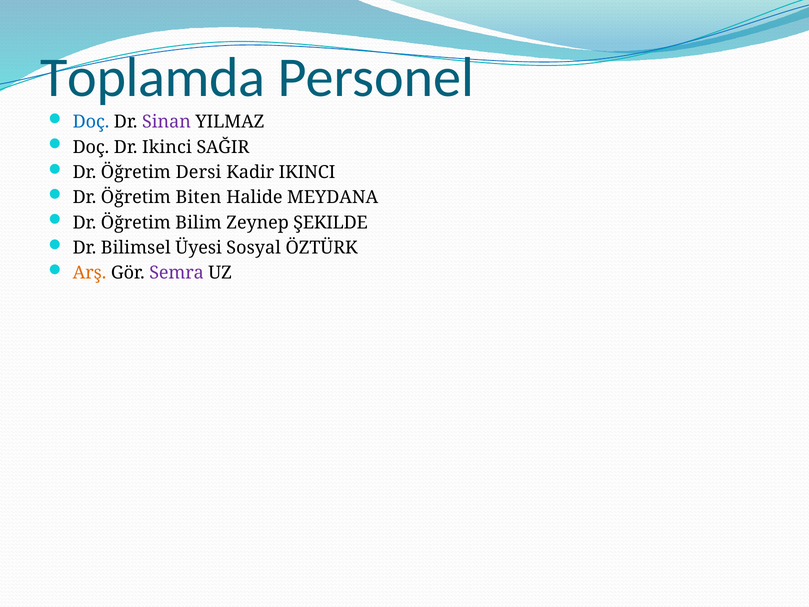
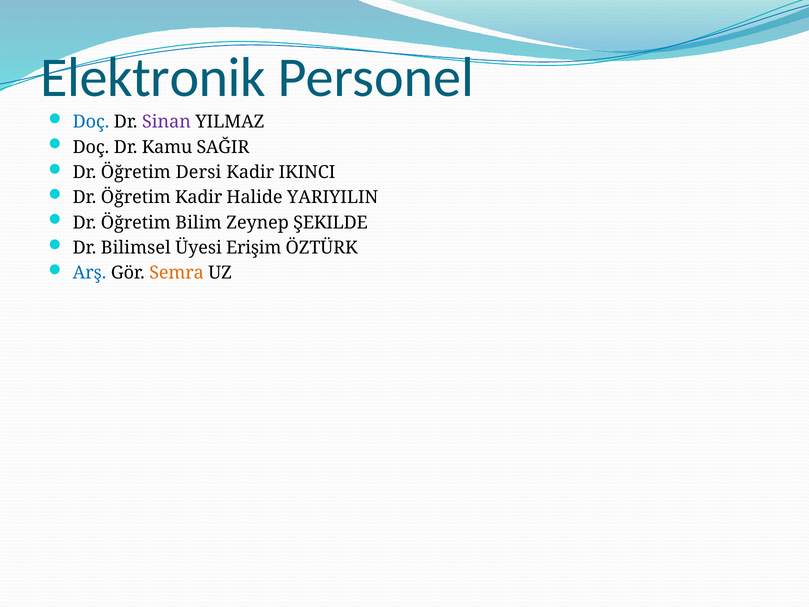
Toplamda: Toplamda -> Elektronik (153, 77)
Dr Ikinci: Ikinci -> Kamu (167, 147)
Öğretim Biten: Biten -> Kadir (199, 197)
MEYDANA: MEYDANA -> YARIYILIN (333, 197)
Sosyal: Sosyal -> Erişim (254, 248)
Arş colour: orange -> blue (89, 273)
Semra colour: purple -> orange (177, 273)
